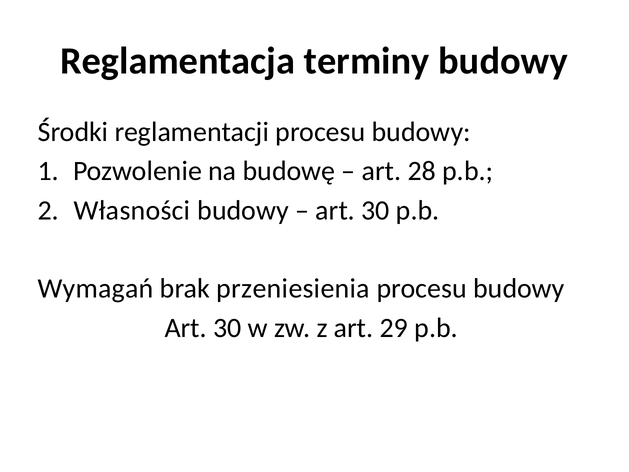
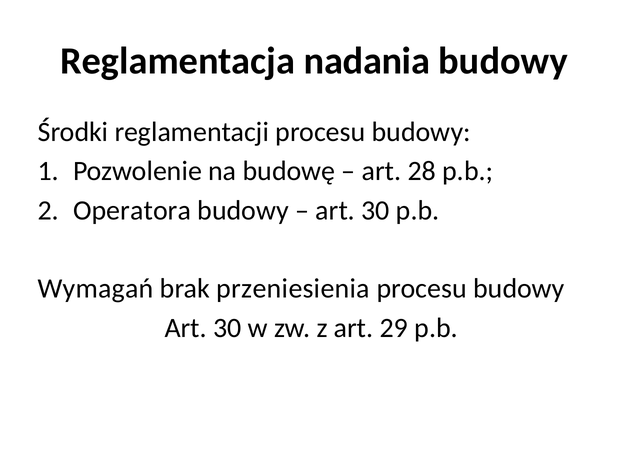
terminy: terminy -> nadania (367, 61)
Własności: Własności -> Operatora (132, 210)
